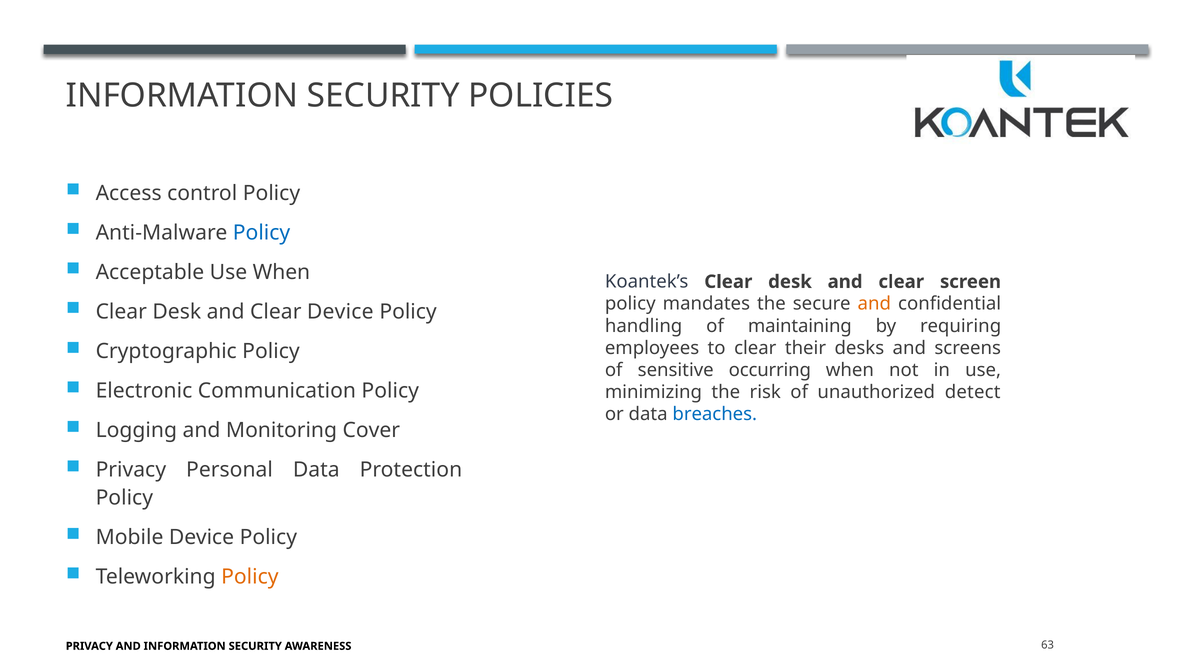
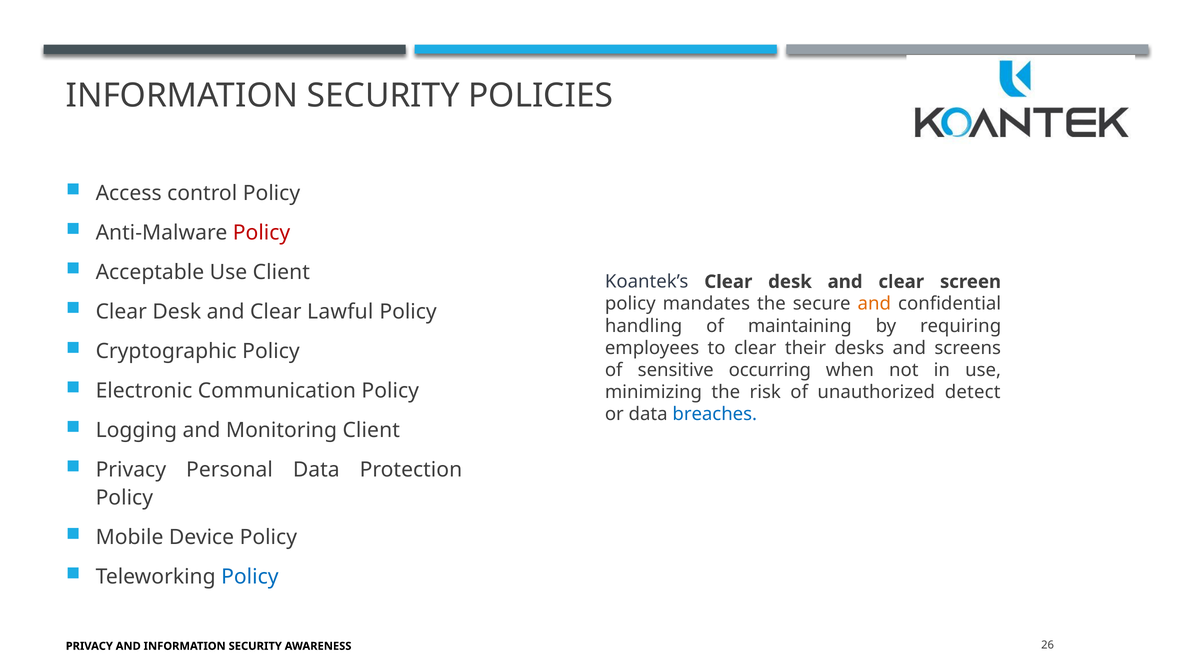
Policy colour: blue -> red (262, 233)
Use When: When -> Client (281, 273)
Clear Device: Device -> Lawful (340, 312)
Monitoring Cover: Cover -> Client (371, 431)
Policy colour: orange -> blue (250, 577)
63: 63 -> 26 (1048, 646)
